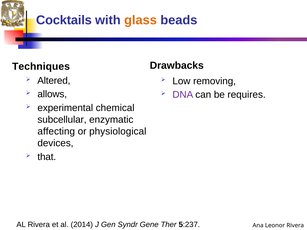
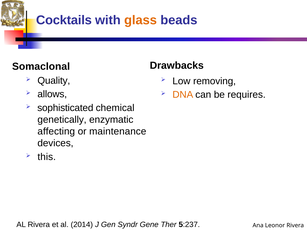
Techniques: Techniques -> Somaclonal (41, 67)
Altered: Altered -> Quality (54, 81)
DNA colour: purple -> orange (183, 95)
experimental: experimental -> sophisticated (65, 108)
subcellular: subcellular -> genetically (62, 120)
physiological: physiological -> maintenance (118, 132)
that: that -> this (47, 157)
